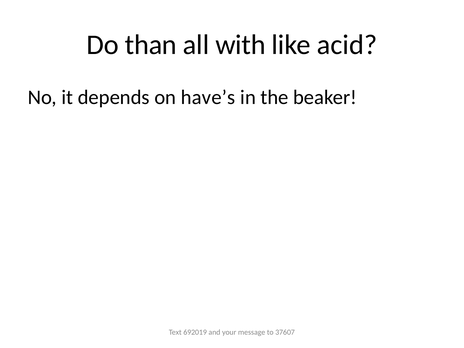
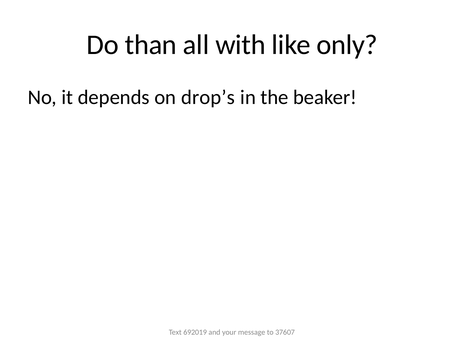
acid: acid -> only (347, 45)
have’s: have’s -> drop’s (208, 97)
